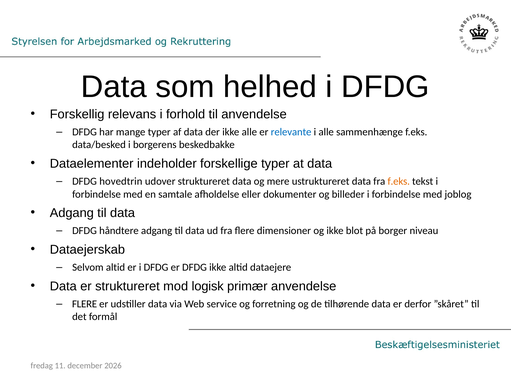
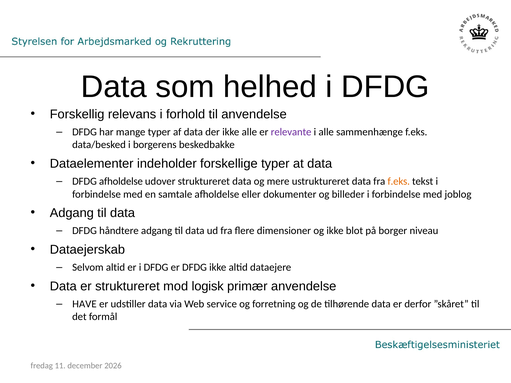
relevante colour: blue -> purple (291, 132)
DFDG hovedtrin: hovedtrin -> afholdelse (121, 182)
FLERE: FLERE -> HAVE (84, 304)
